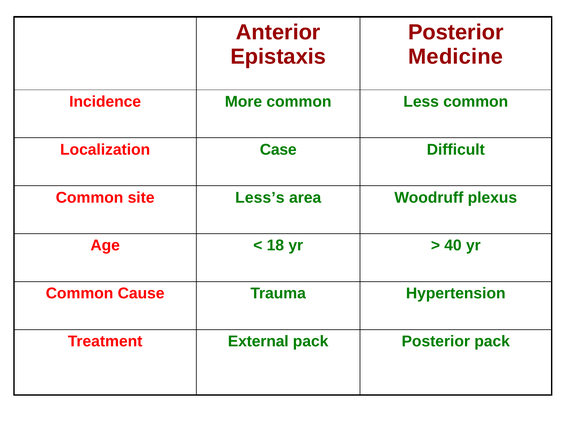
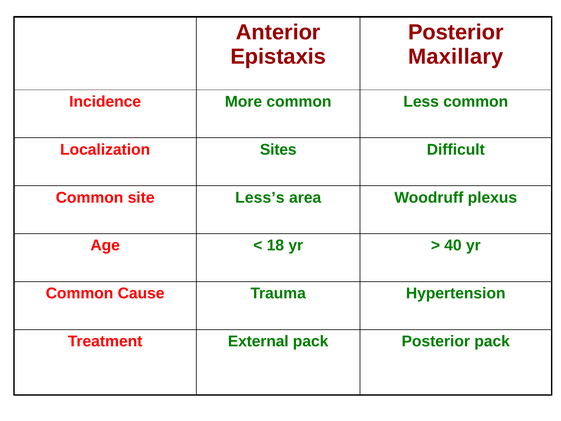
Medicine: Medicine -> Maxillary (456, 56)
Case: Case -> Sites (278, 149)
